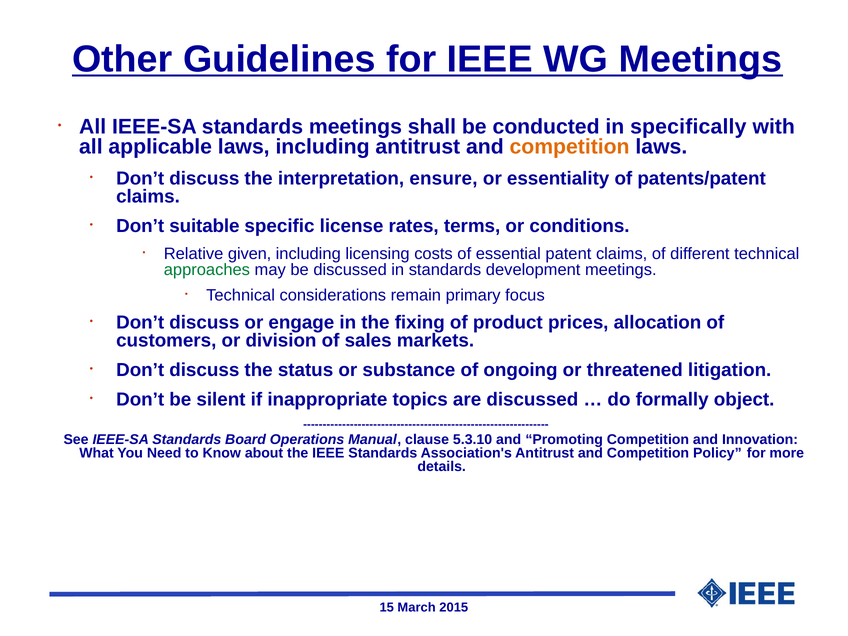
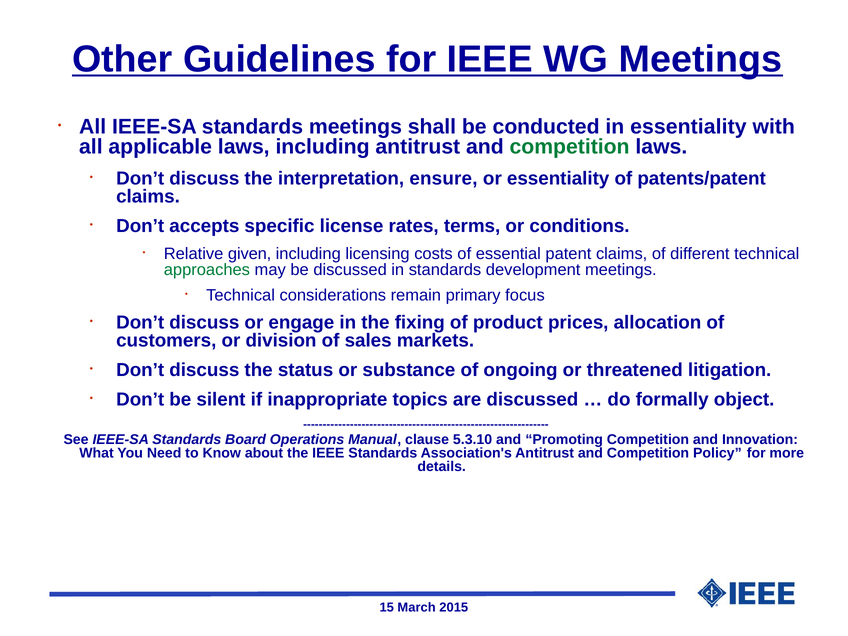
in specifically: specifically -> essentiality (688, 127)
competition colour: orange -> green (570, 147)
suitable: suitable -> accepts (204, 226)
